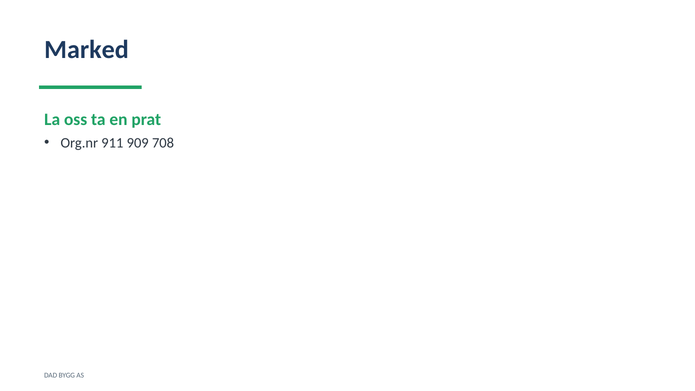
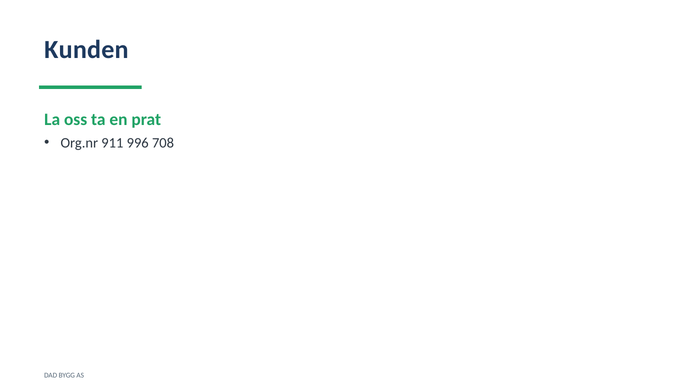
Marked: Marked -> Kunden (86, 50)
909: 909 -> 996 (138, 143)
